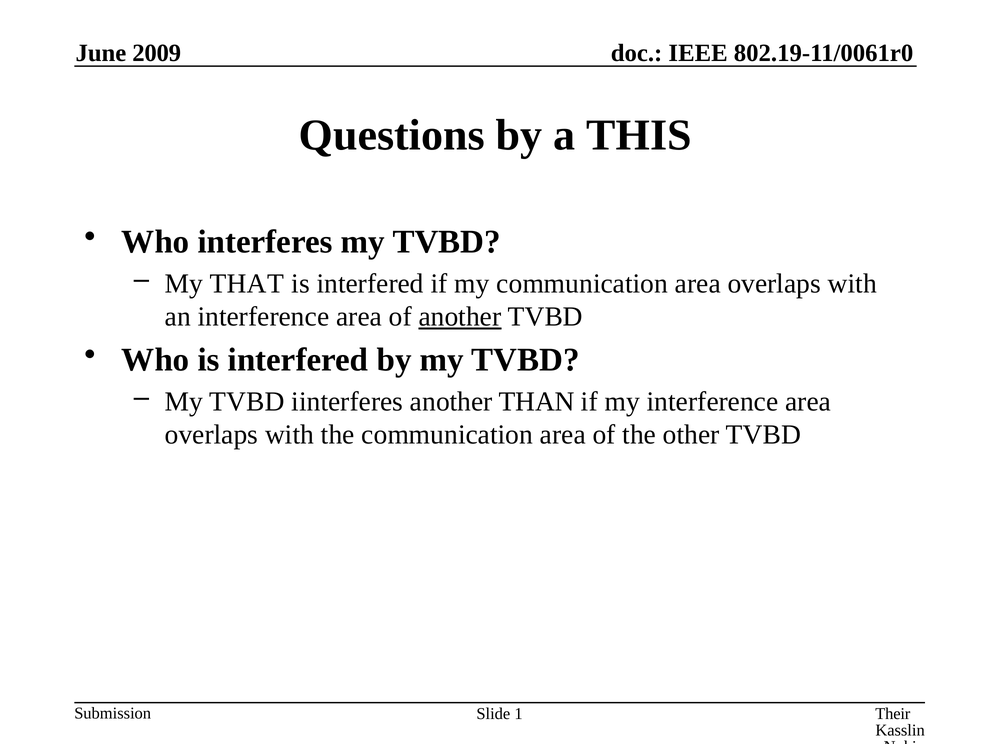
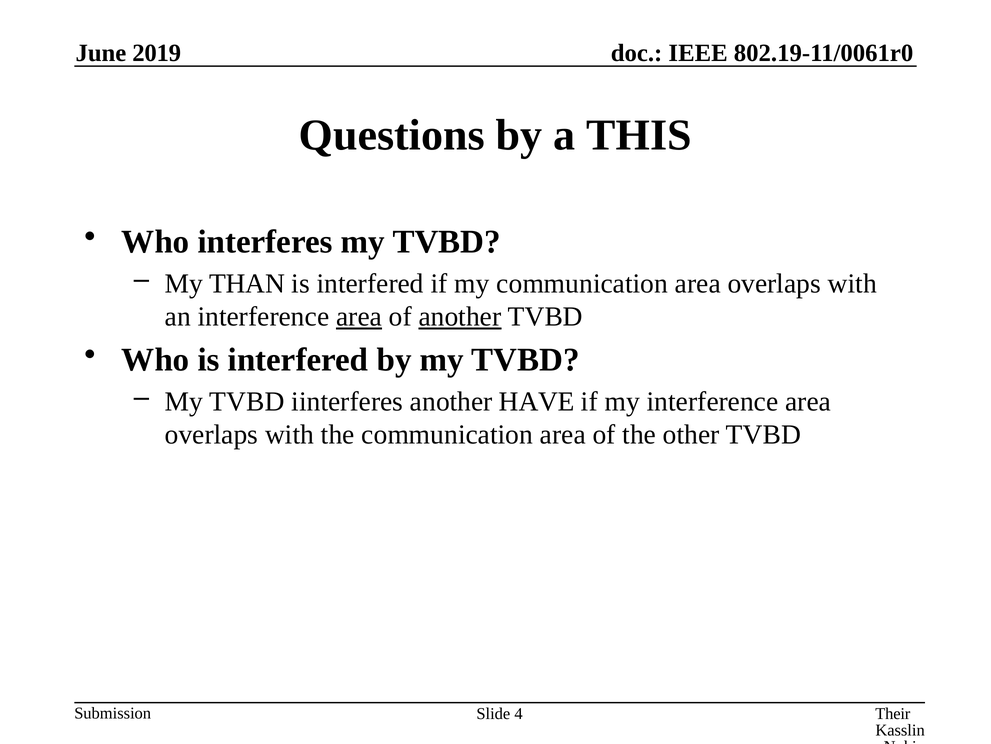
2009: 2009 -> 2019 (157, 53)
THAT: THAT -> THAN (247, 283)
area underline: none -> present (359, 316)
THAN: THAN -> HAVE (537, 401)
1: 1 -> 4 (519, 713)
